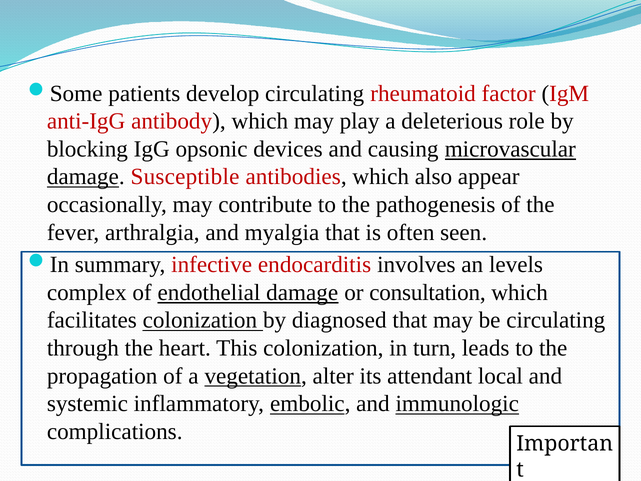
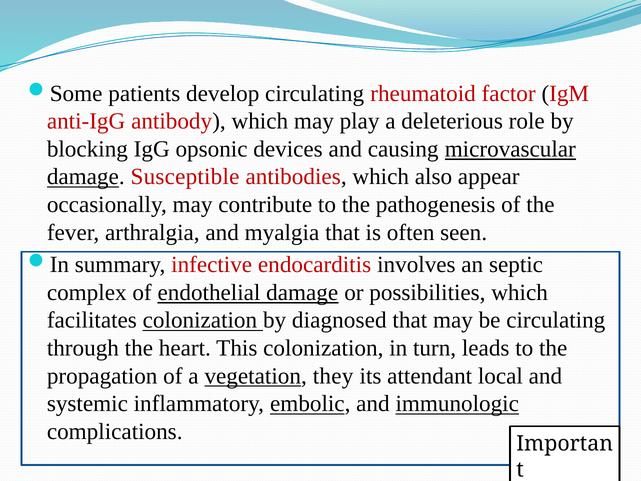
levels: levels -> septic (516, 265)
consultation: consultation -> possibilities (427, 292)
alter: alter -> they (333, 376)
